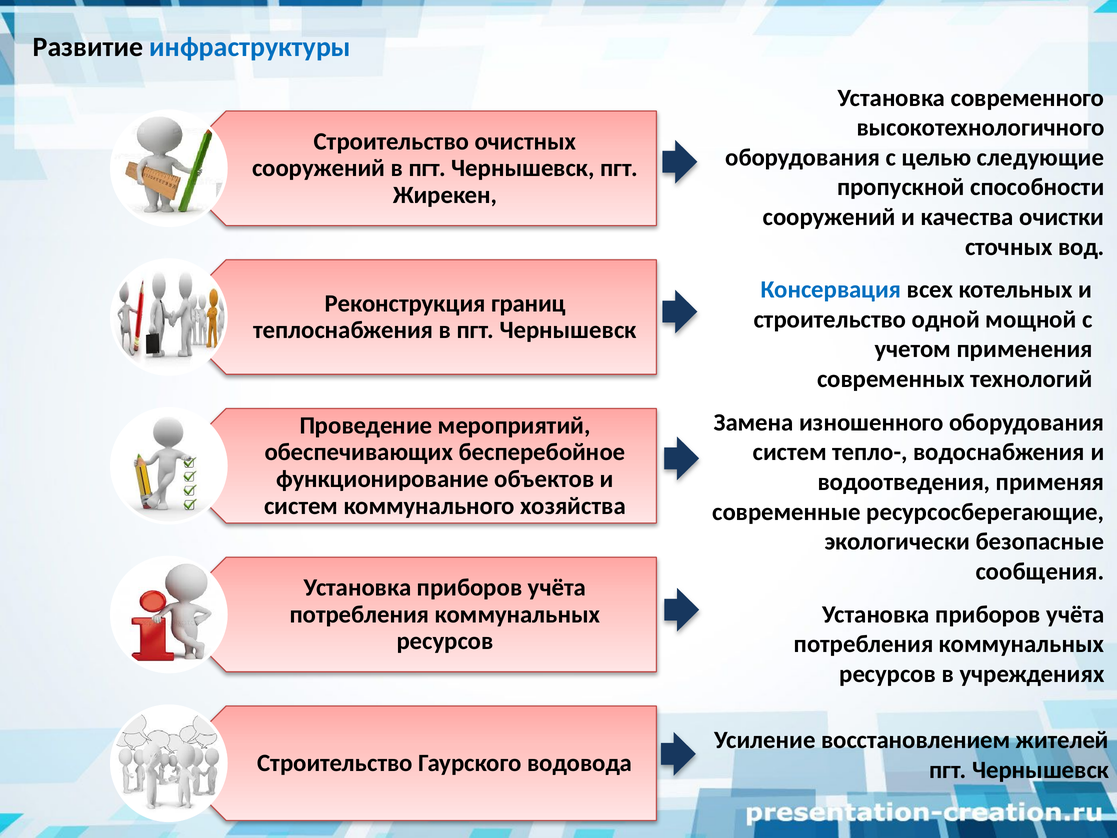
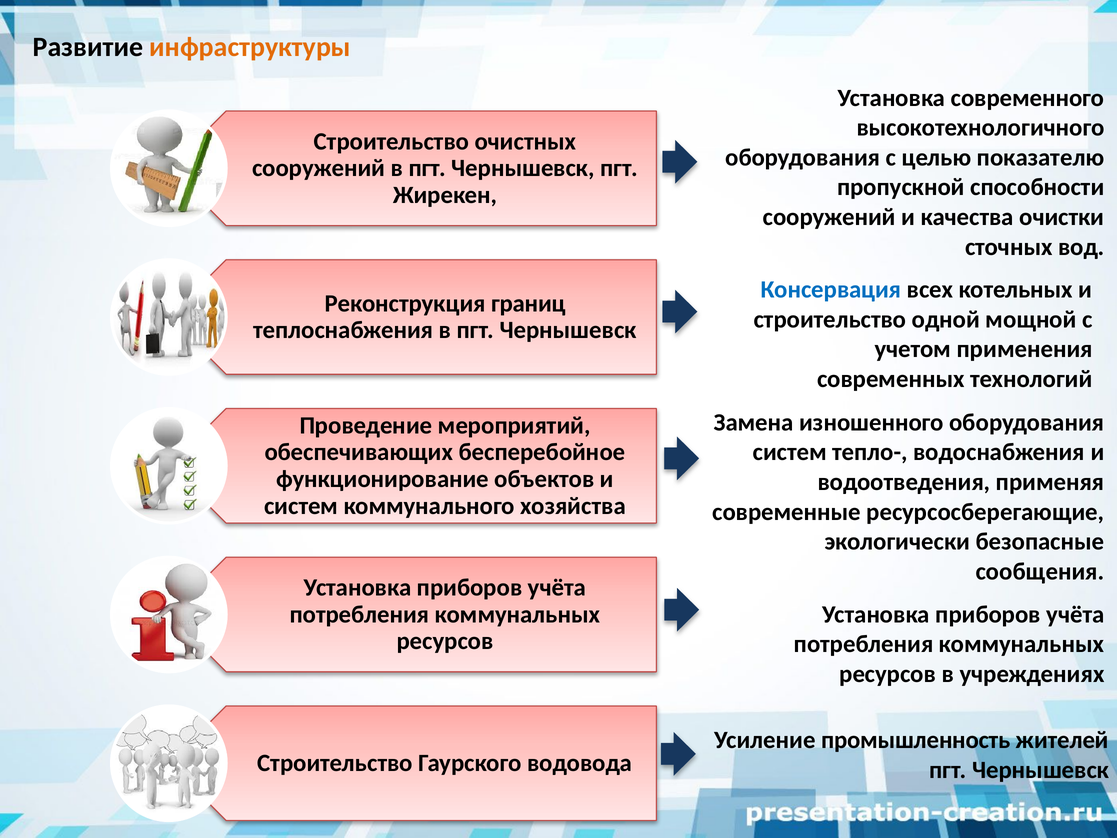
инфраструктуры colour: blue -> orange (250, 47)
следующие: следующие -> показателю (1041, 157)
восстановлением: восстановлением -> промышленность (916, 740)
